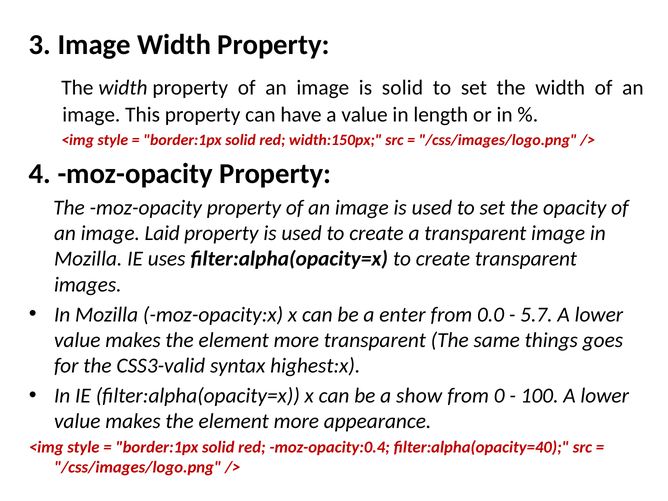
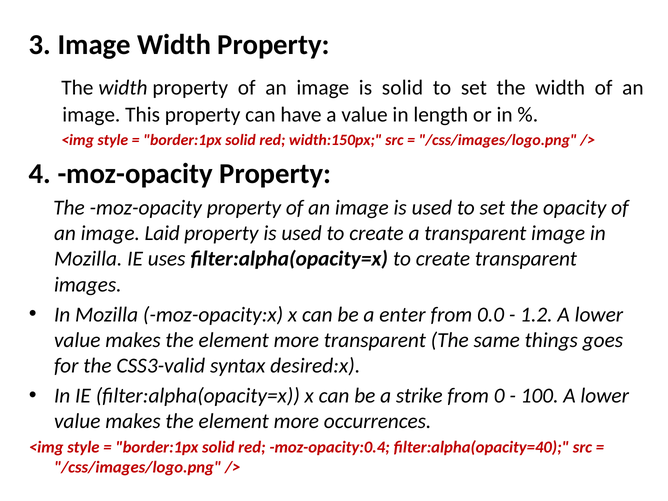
5.7: 5.7 -> 1.2 (536, 314)
highest:x: highest:x -> desired:x (315, 366)
show: show -> strike (419, 396)
appearance: appearance -> occurrences (378, 421)
